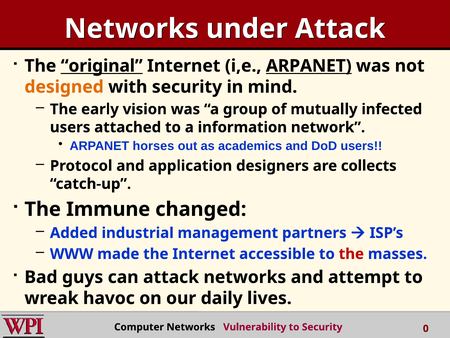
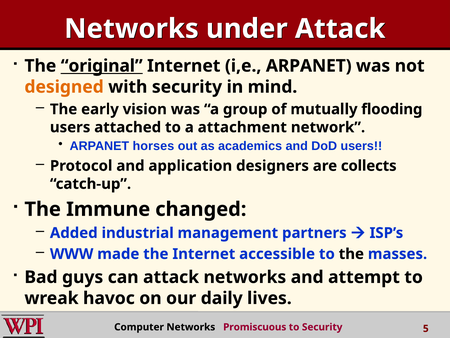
ARPANET underline: present -> none (309, 66)
infected: infected -> flooding (392, 109)
information: information -> attachment (242, 127)
the colour: red -> black (351, 254)
Vulnerability: Vulnerability -> Promiscuous (255, 327)
0: 0 -> 5 (426, 328)
